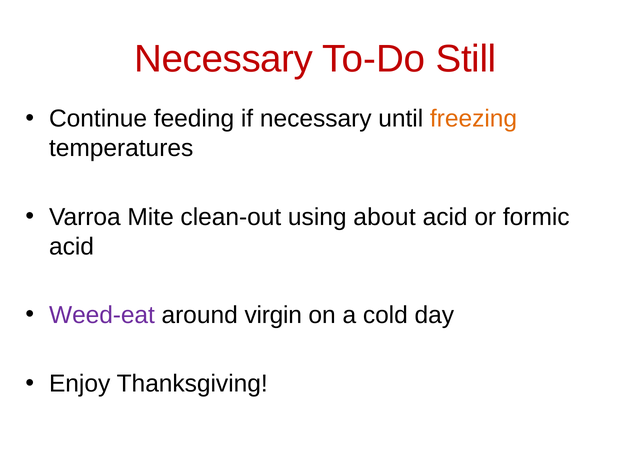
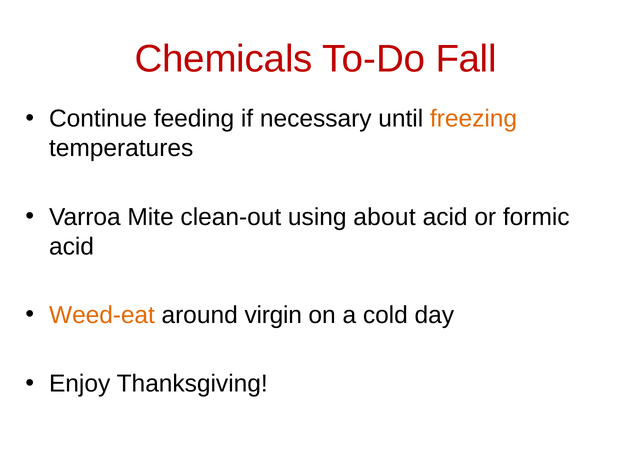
Necessary: Necessary -> Chemicals (224, 59)
Still: Still -> Fall (466, 59)
Weed-eat colour: purple -> orange (102, 315)
